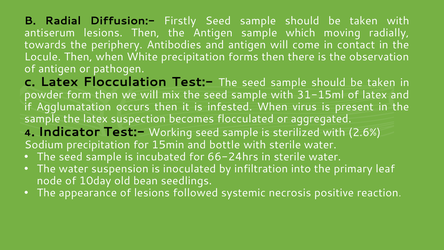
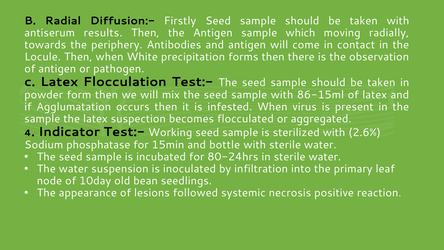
antiserum lesions: lesions -> results (103, 33)
31-15ml: 31-15ml -> 86-15ml (321, 95)
Sodium precipitation: precipitation -> phosphatase (98, 145)
66-24hrs: 66-24hrs -> 80-24hrs (233, 157)
